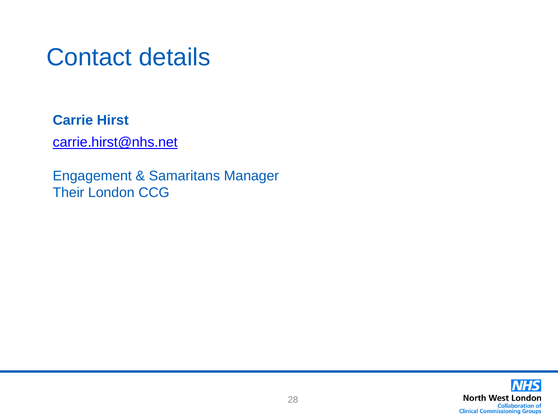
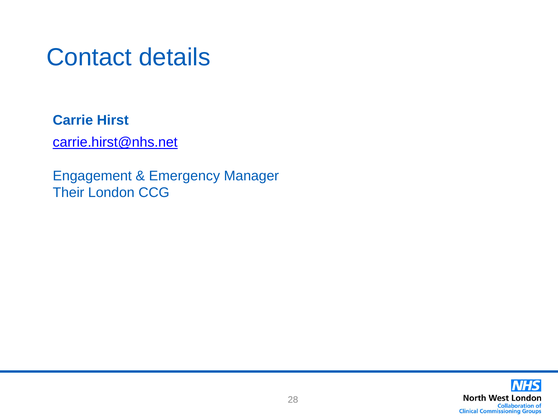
Samaritans: Samaritans -> Emergency (184, 176)
